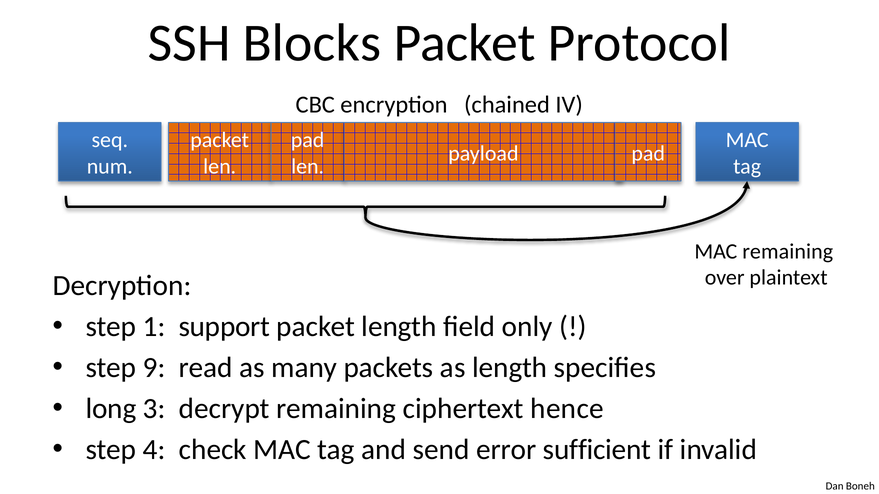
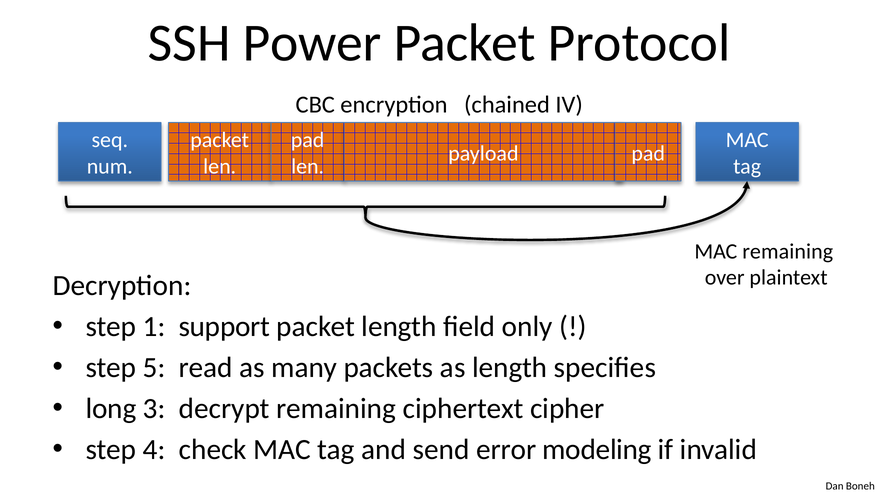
Blocks: Blocks -> Power (312, 43)
9: 9 -> 5 (154, 368)
hence: hence -> cipher (567, 409)
sufficient: sufficient -> modeling (597, 450)
